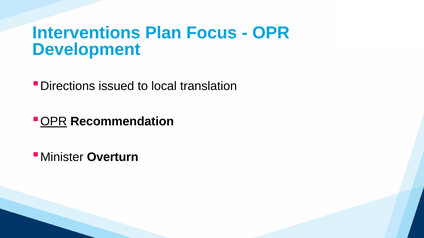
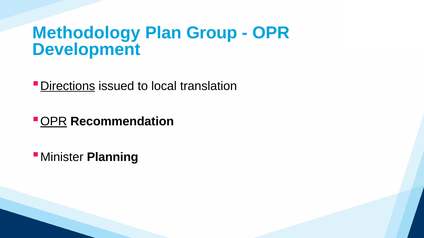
Interventions: Interventions -> Methodology (86, 33)
Focus: Focus -> Group (212, 33)
Directions underline: none -> present (68, 86)
Overturn: Overturn -> Planning (113, 157)
